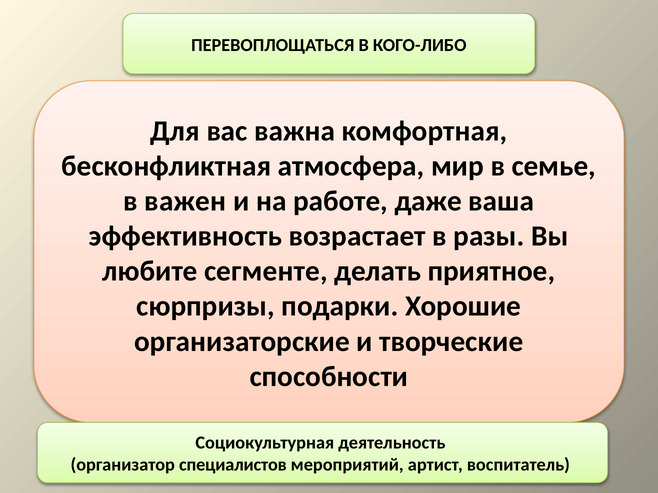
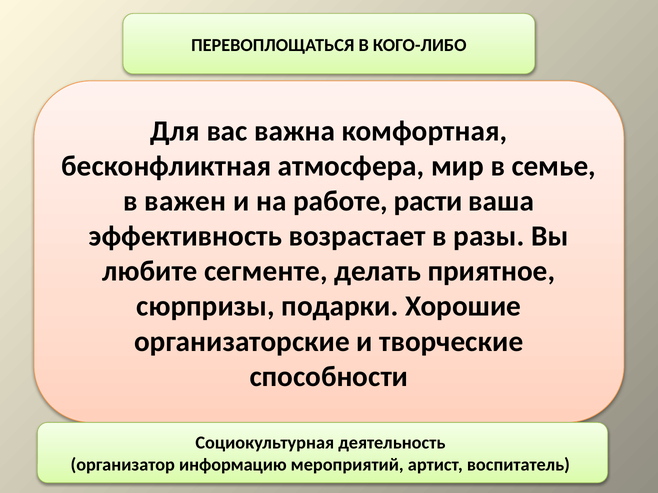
даже: даже -> расти (428, 201)
специалистов: специалистов -> информацию (233, 465)
